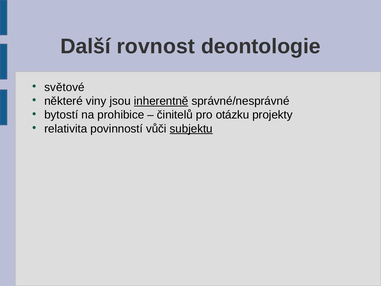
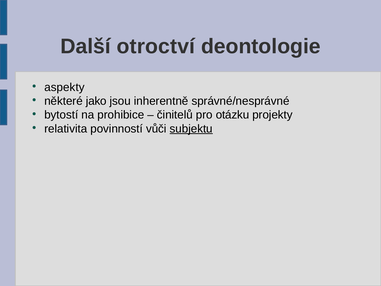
rovnost: rovnost -> otroctví (156, 46)
světové: světové -> aspekty (64, 87)
viny: viny -> jako (96, 101)
inherentně underline: present -> none (161, 101)
